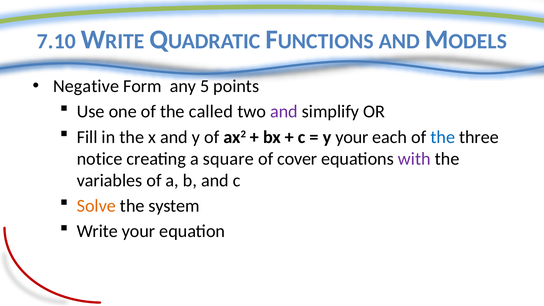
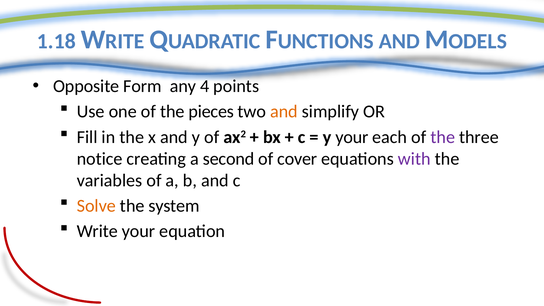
7.10: 7.10 -> 1.18 (56, 41)
Negative: Negative -> Opposite (86, 86)
5: 5 -> 4 (205, 86)
called: called -> pieces (211, 112)
and colour: purple -> orange (284, 112)
the colour: blue -> purple (443, 137)
square: square -> second (229, 159)
